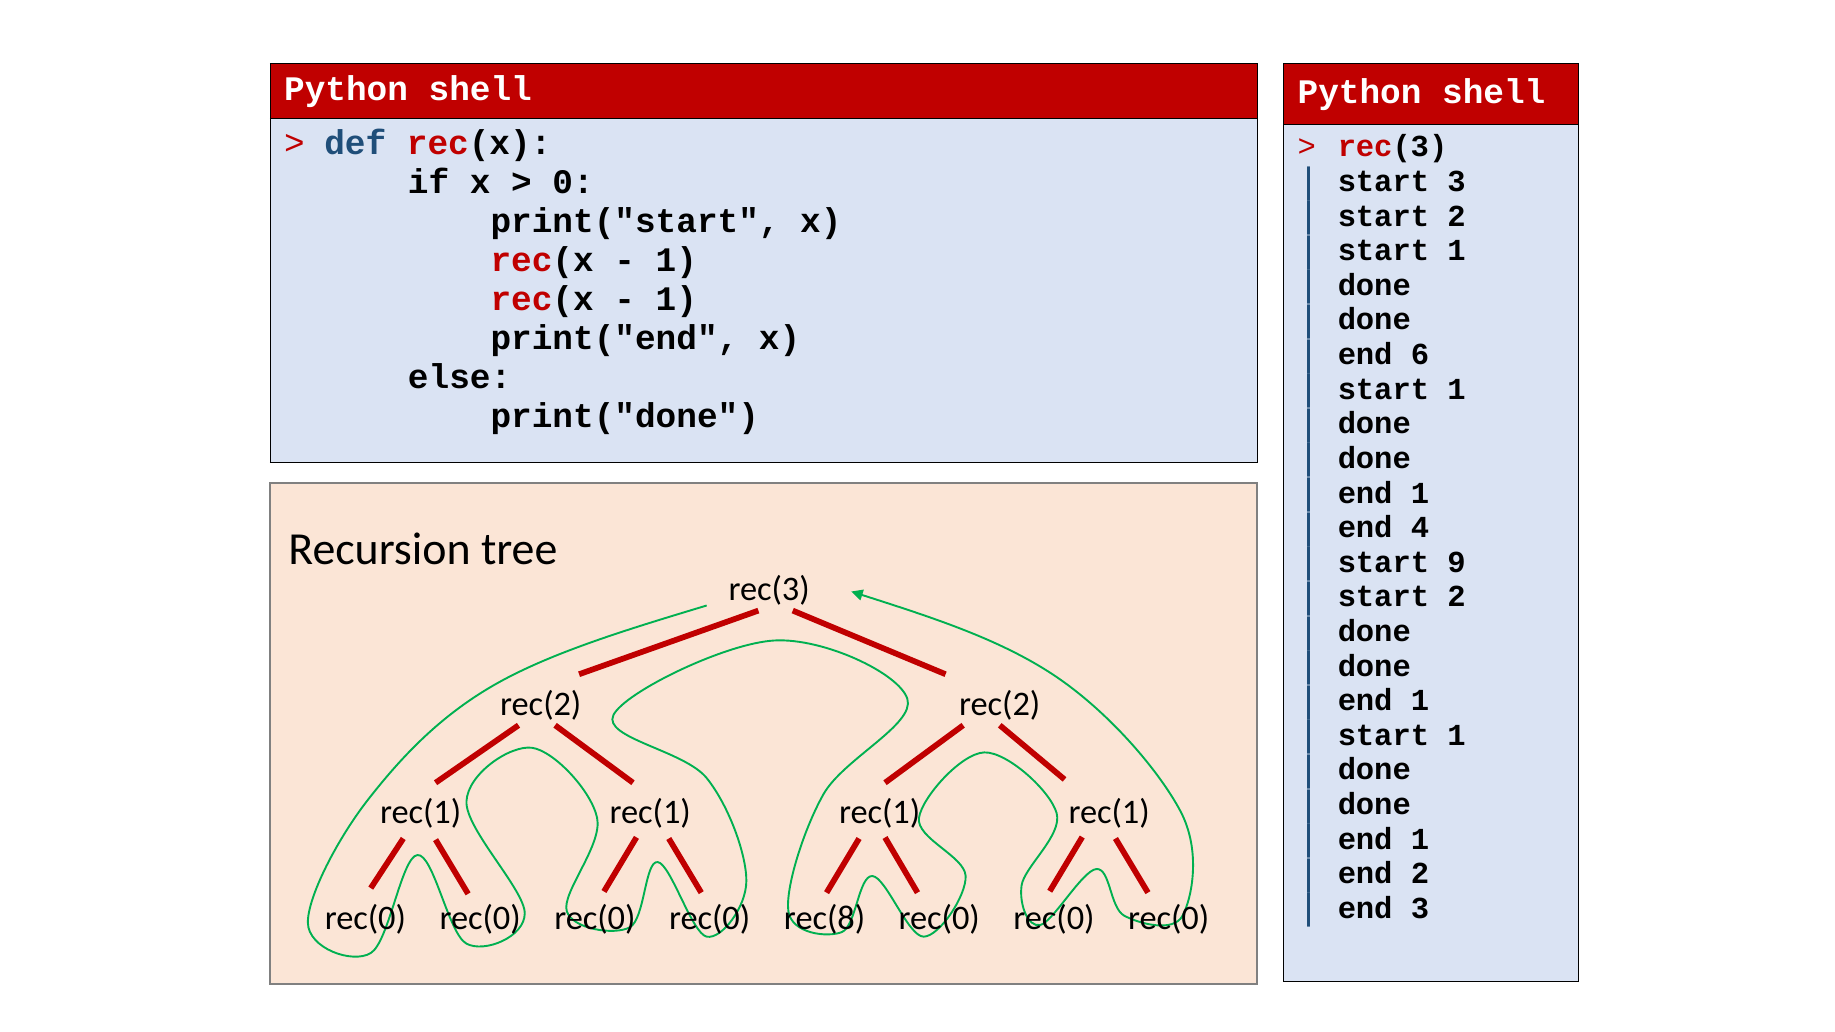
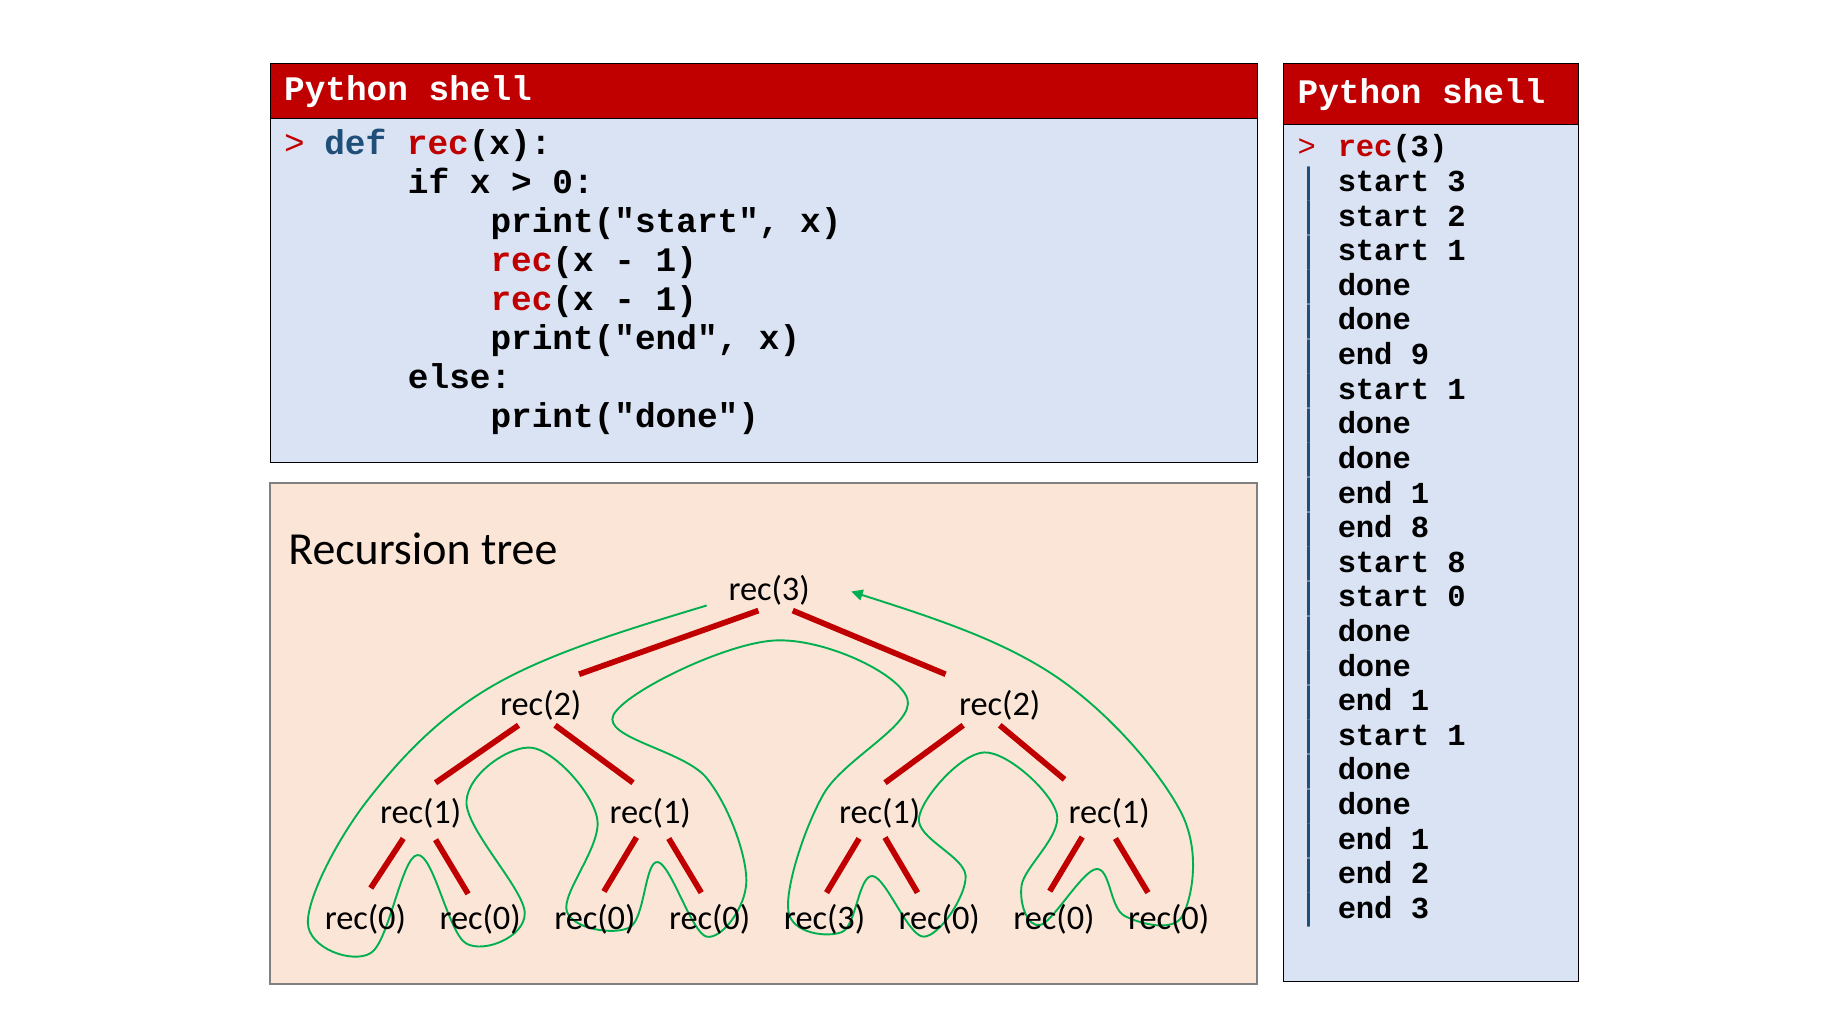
6: 6 -> 9 (1420, 355)
end 4: 4 -> 8 (1420, 528)
start 9: 9 -> 8 (1456, 562)
2: 2 -> 0 (1456, 597)
rec(0 rec(8: rec(8 -> rec(3 (825, 918)
